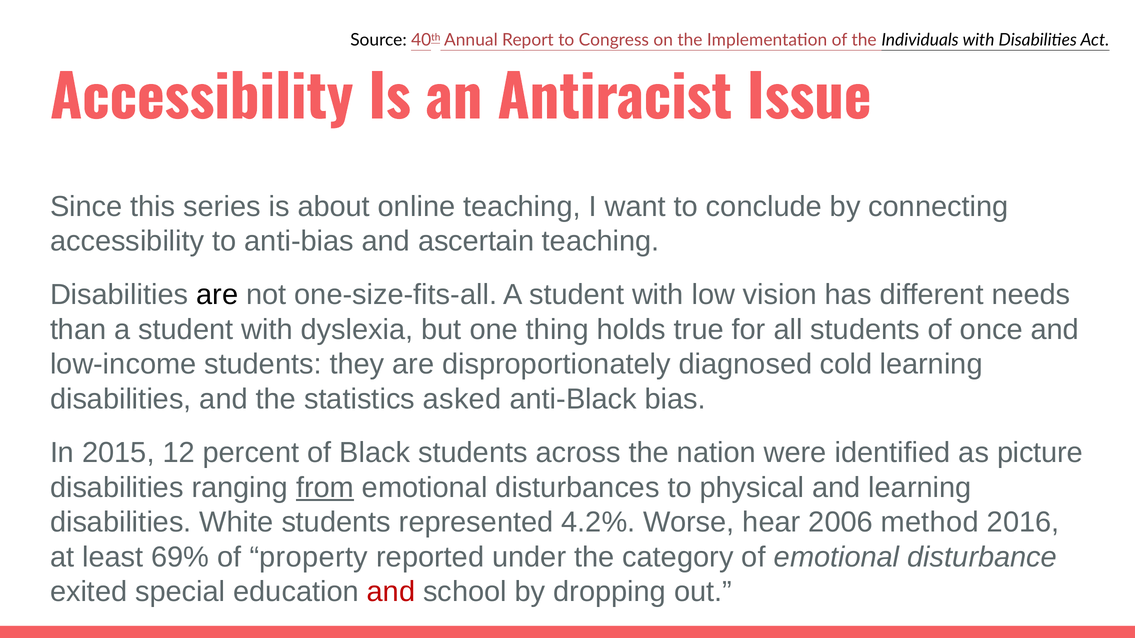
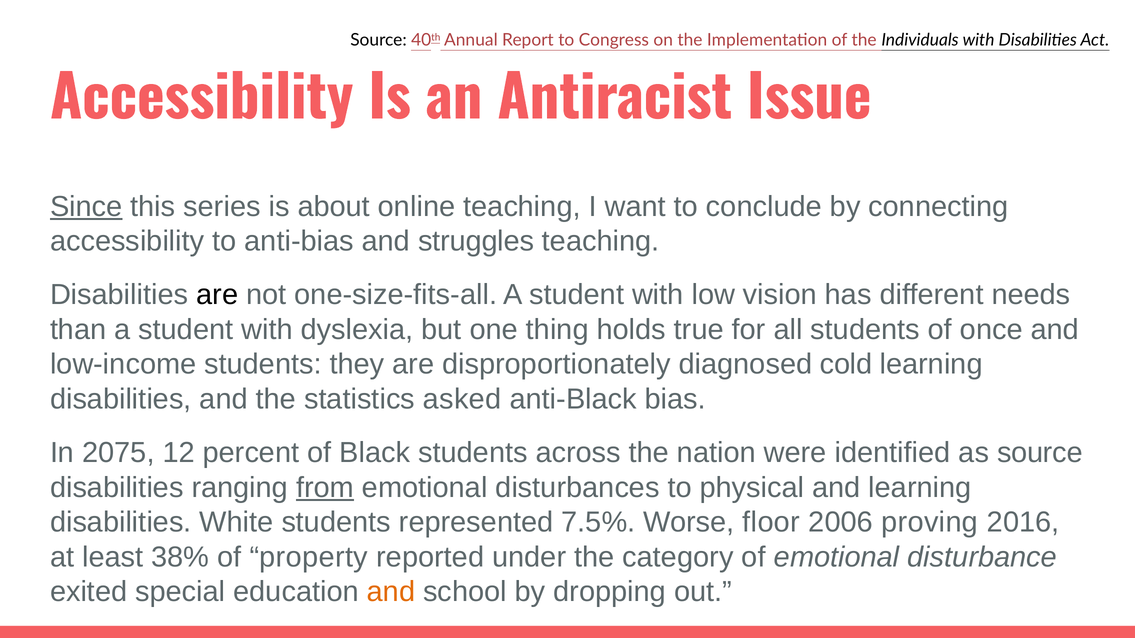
Since underline: none -> present (86, 207)
ascertain: ascertain -> struggles (476, 241)
2015: 2015 -> 2075 (118, 453)
as picture: picture -> source (1040, 453)
4.2%: 4.2% -> 7.5% (598, 523)
hear: hear -> floor (771, 523)
method: method -> proving (930, 523)
69%: 69% -> 38% (180, 557)
and colour: red -> orange (391, 592)
